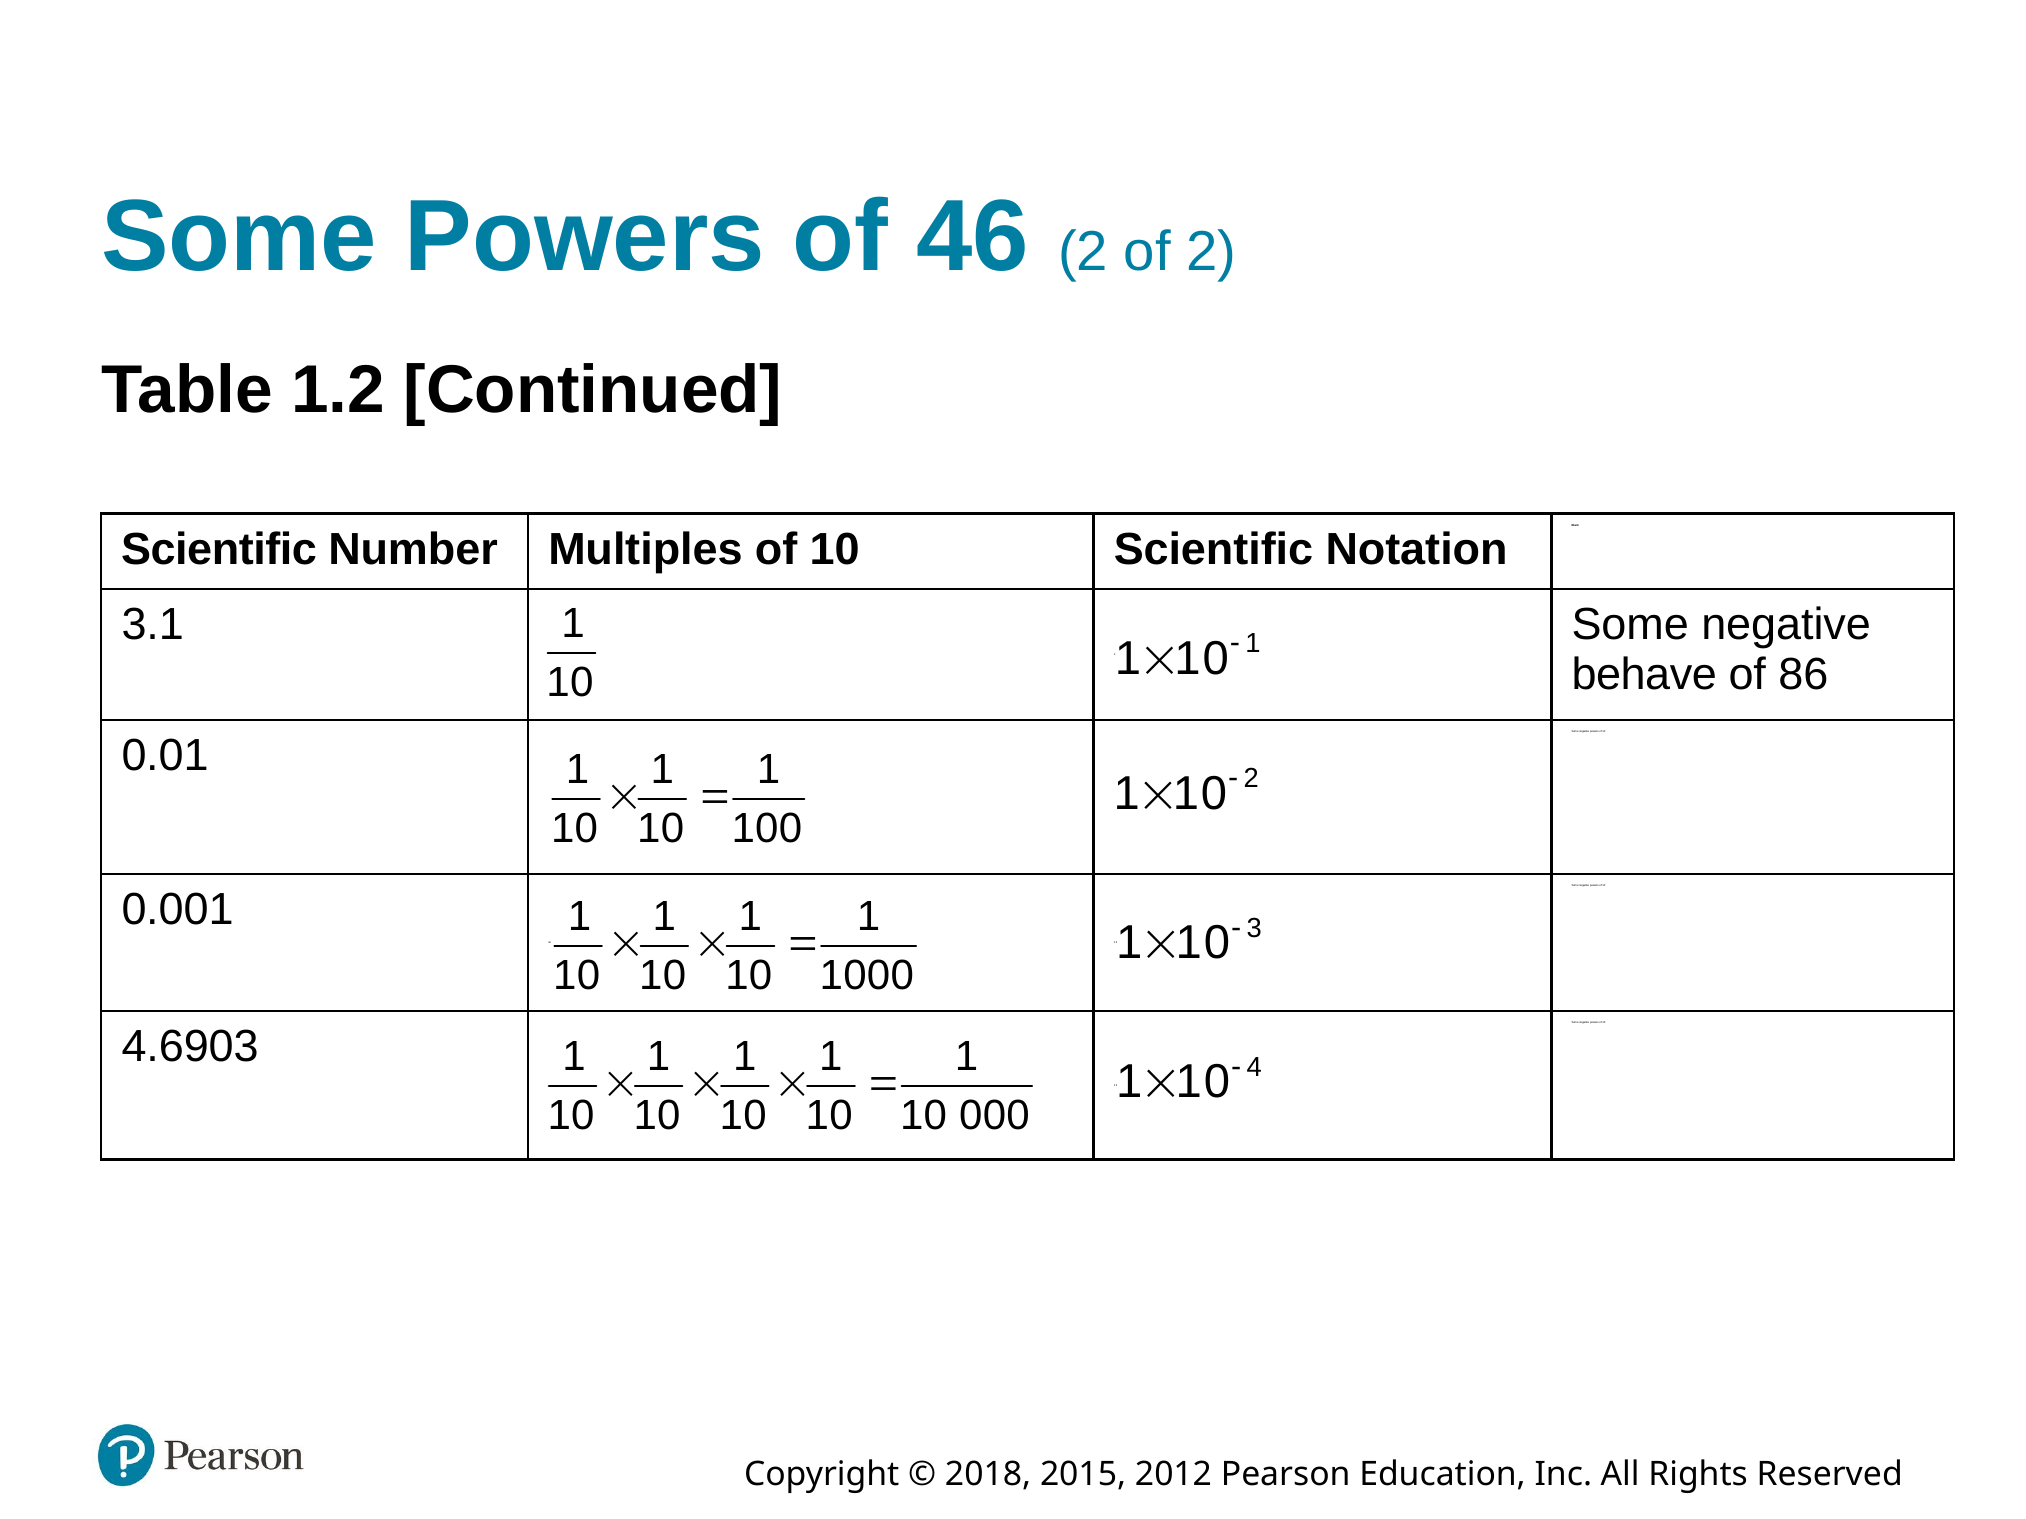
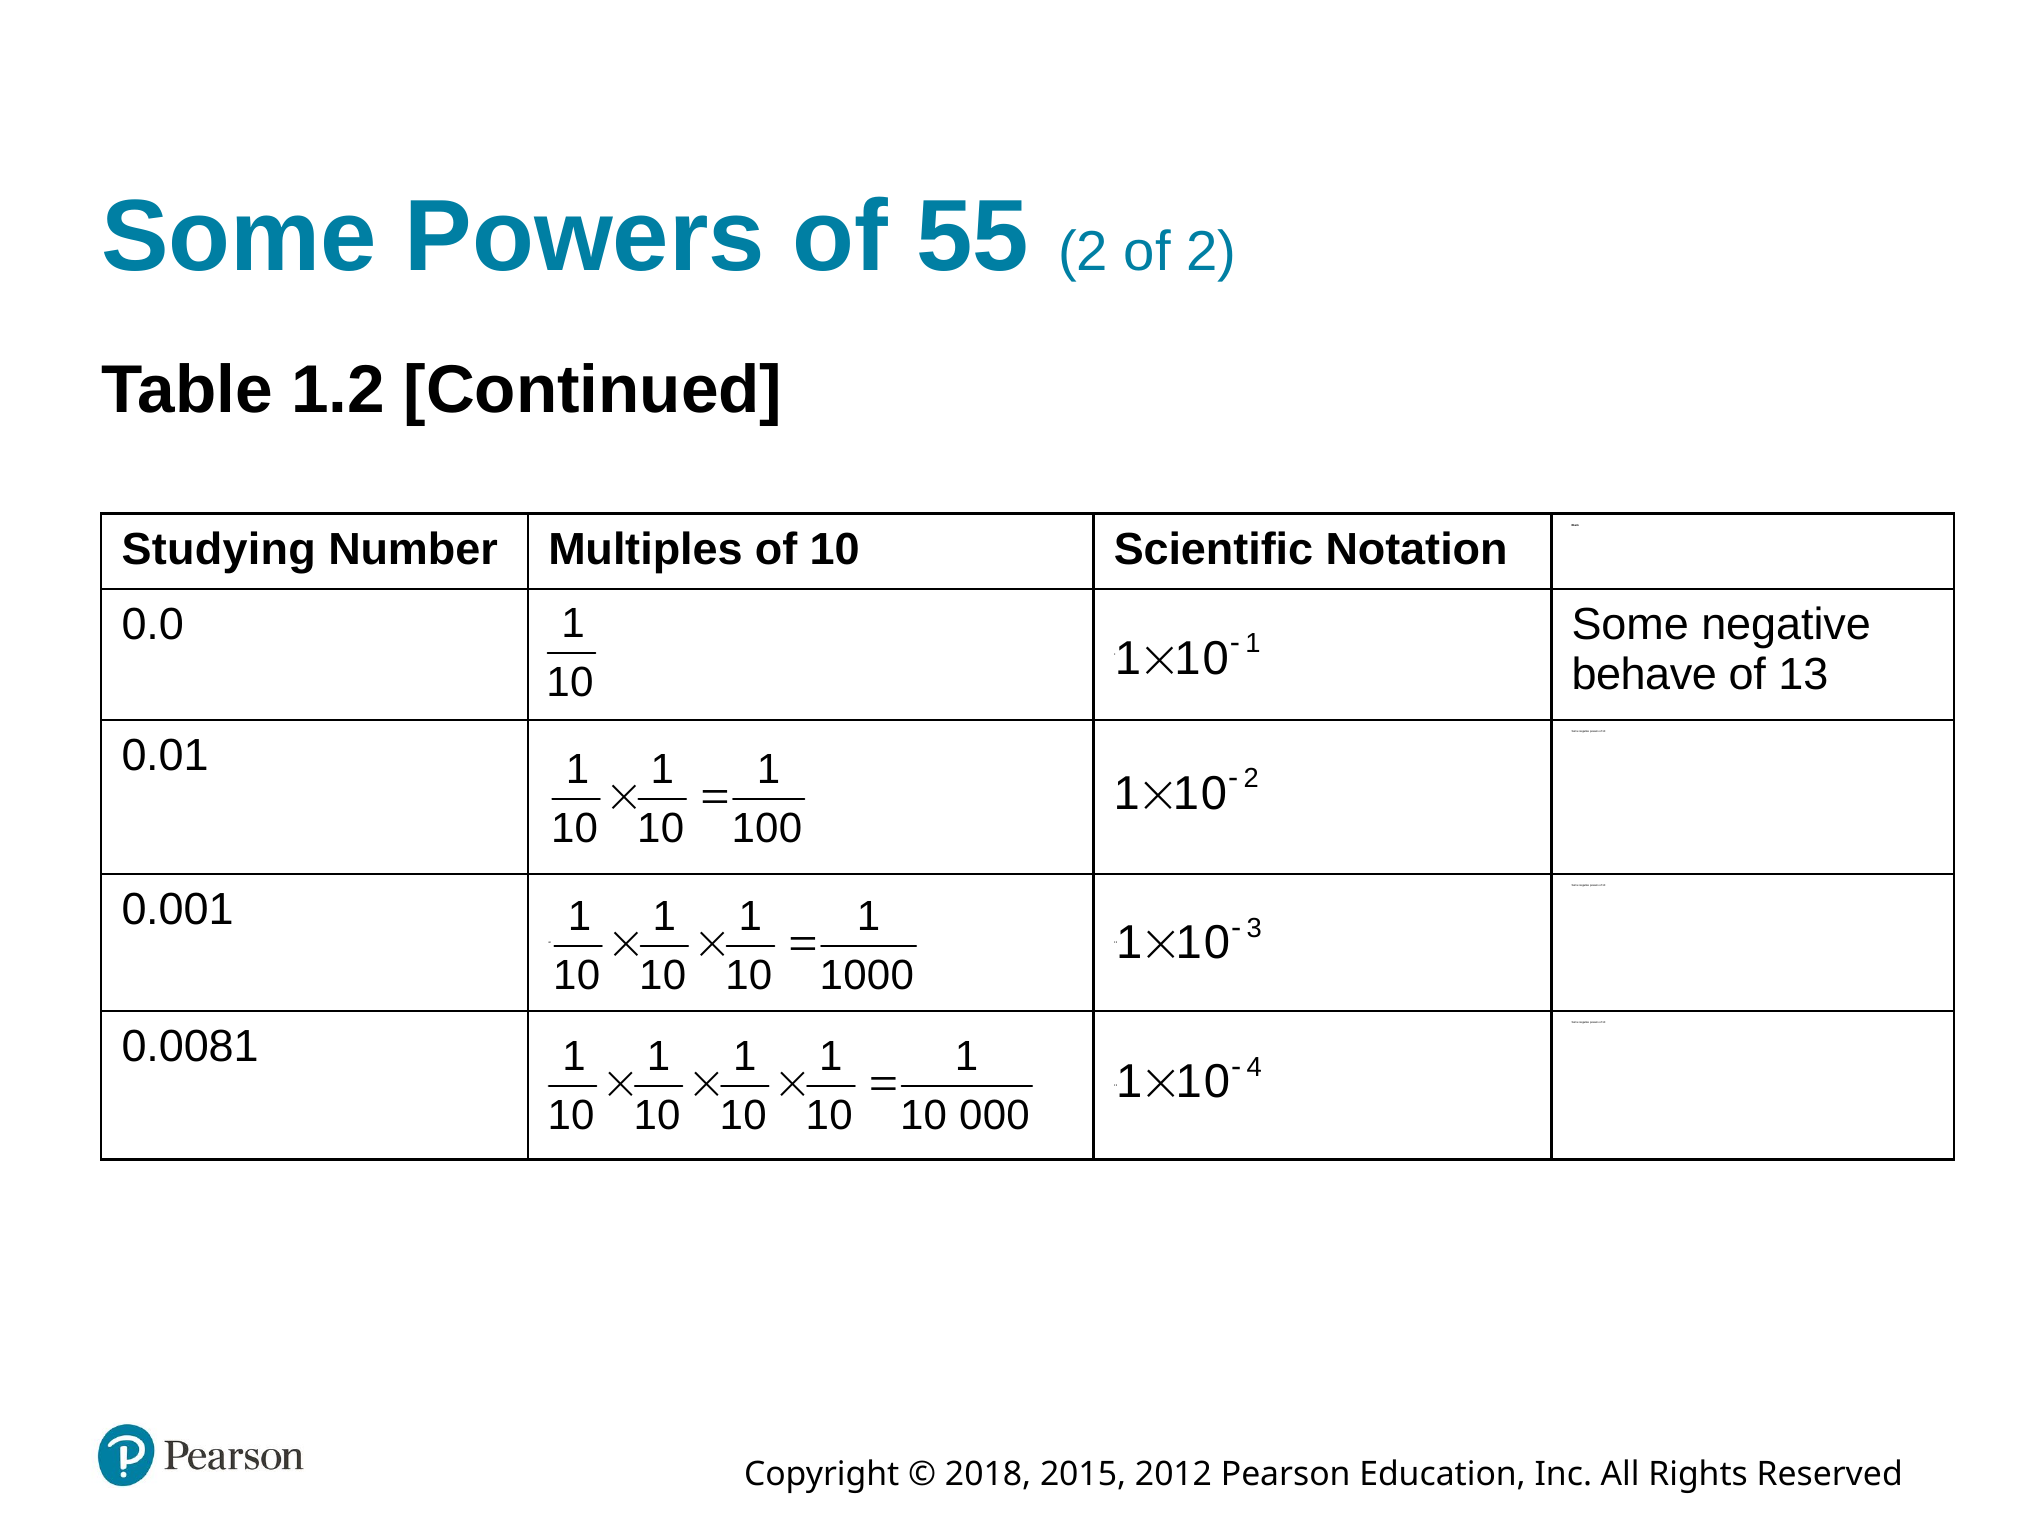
46: 46 -> 55 (973, 237)
Scientific: Scientific -> Studying (219, 549)
3.1: 3.1 -> 0.0 (153, 625)
86: 86 -> 13 (1803, 675)
4.6903: 4.6903 -> 0.0081 (190, 1047)
